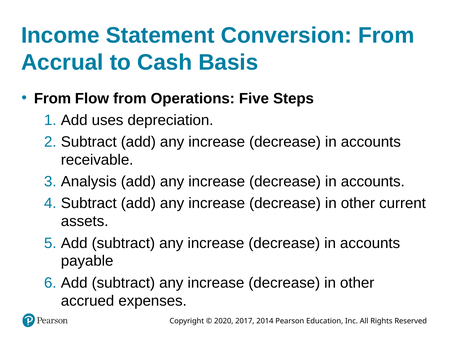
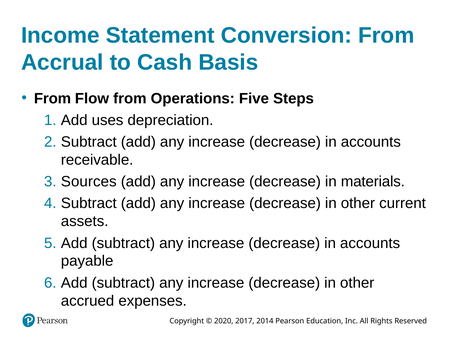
Analysis: Analysis -> Sources (89, 182)
accounts: accounts -> materials (373, 182)
